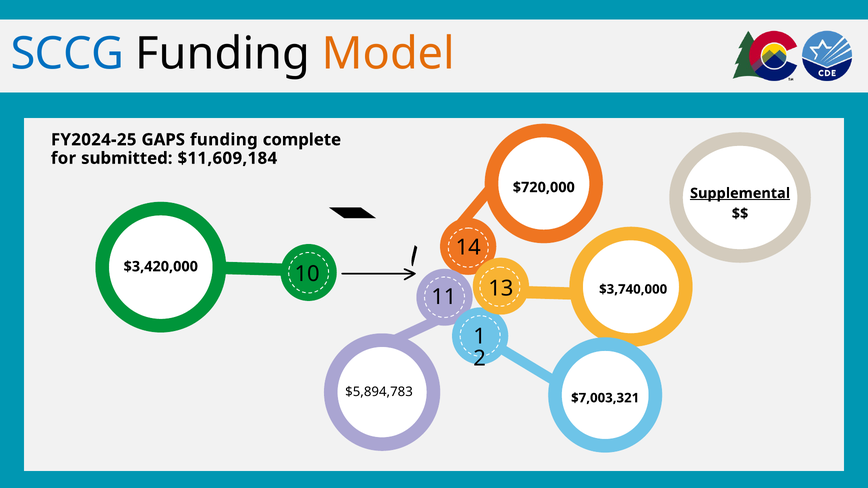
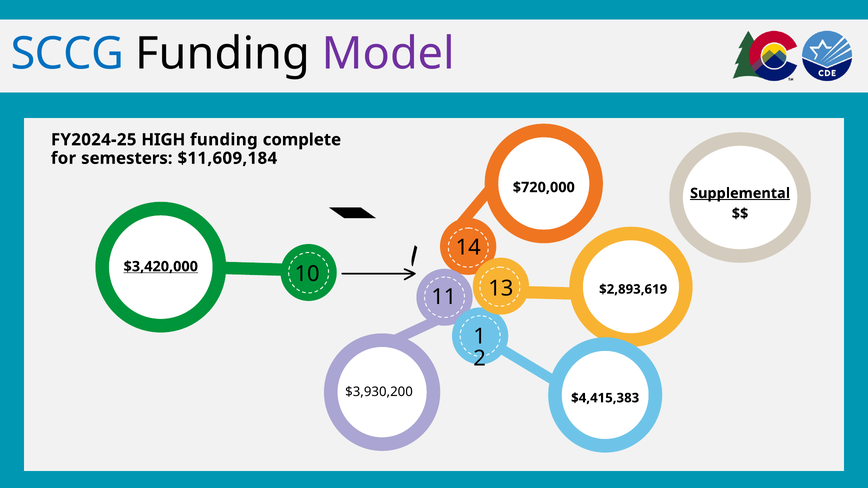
Model colour: orange -> purple (388, 54)
GAPS: GAPS -> HIGH (163, 140)
submitted: submitted -> semesters (127, 158)
$3,420,000 underline: none -> present (161, 267)
$3,740,000: $3,740,000 -> $2,893,619 (633, 289)
$5,894,783: $5,894,783 -> $3,930,200 (379, 392)
$7,003,321: $7,003,321 -> $4,415,383 (605, 398)
